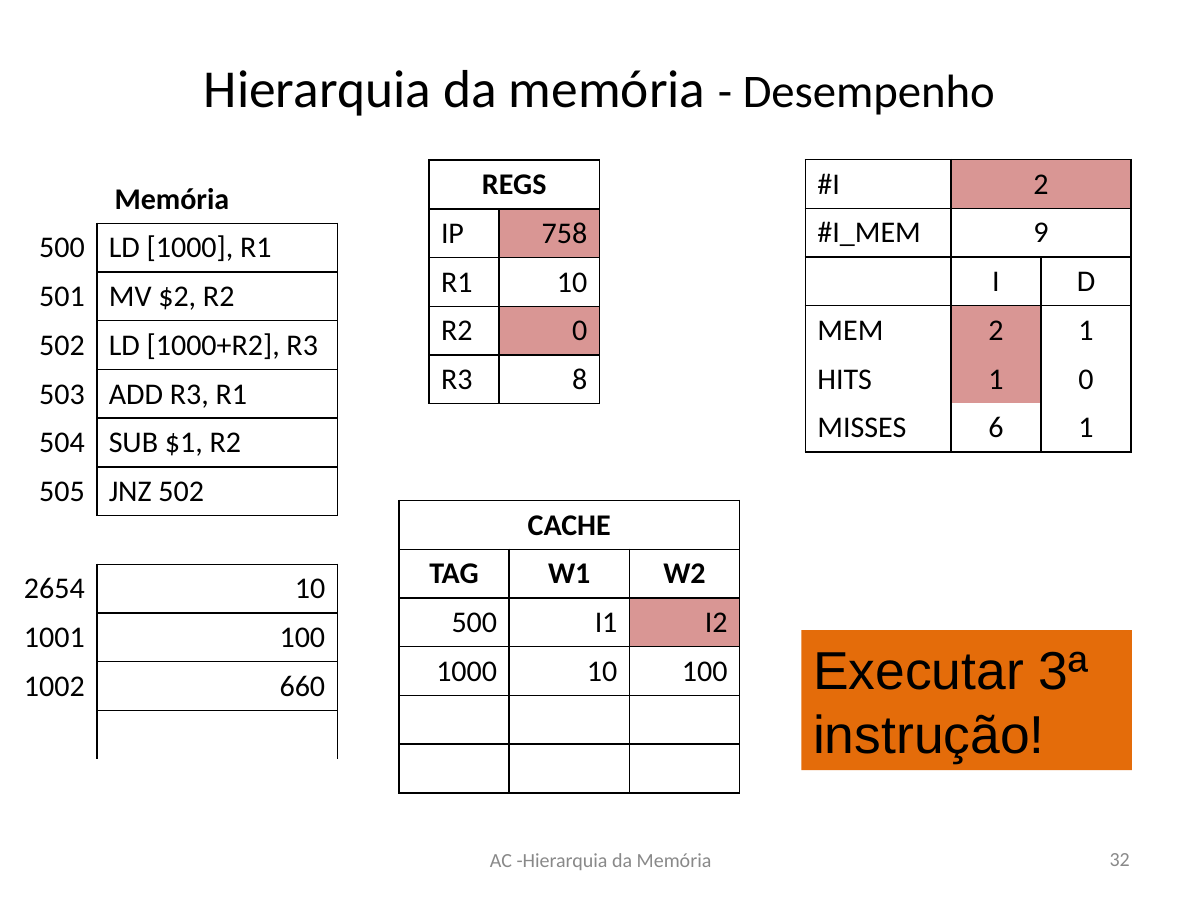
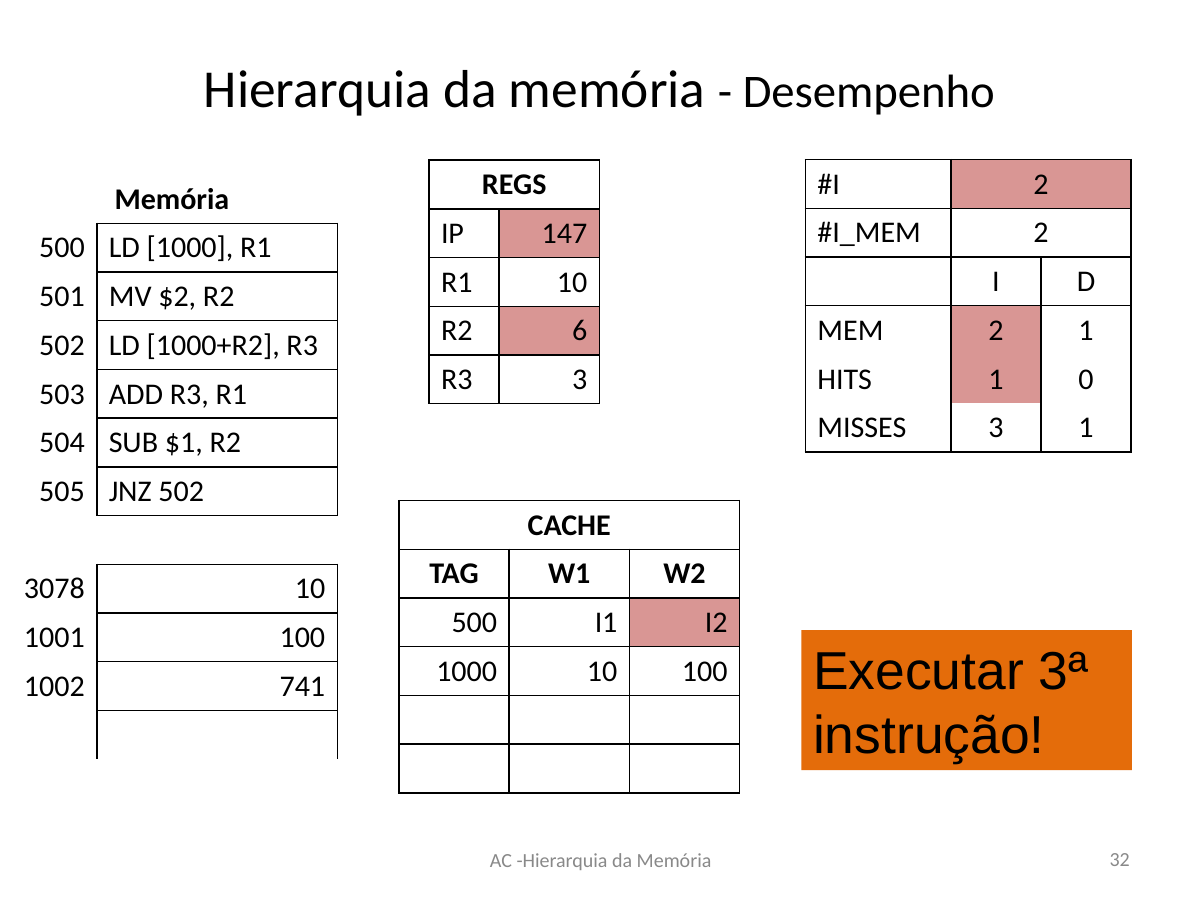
9: 9 -> 2 (1041, 233)
758: 758 -> 147 (564, 234)
R2 0: 0 -> 6 (580, 331)
R3 8: 8 -> 3 (580, 380)
MISSES 6: 6 -> 3 (996, 428)
2654: 2654 -> 3078 (54, 589)
660: 660 -> 741 (302, 687)
